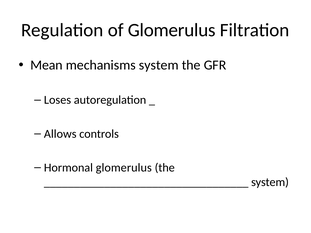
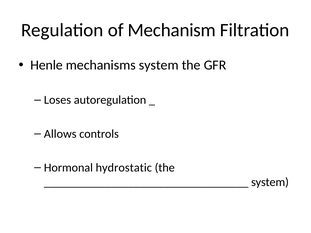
of Glomerulus: Glomerulus -> Mechanism (172, 30)
Mean: Mean -> Henle (47, 65)
Hormonal glomerulus: glomerulus -> hydrostatic (124, 168)
